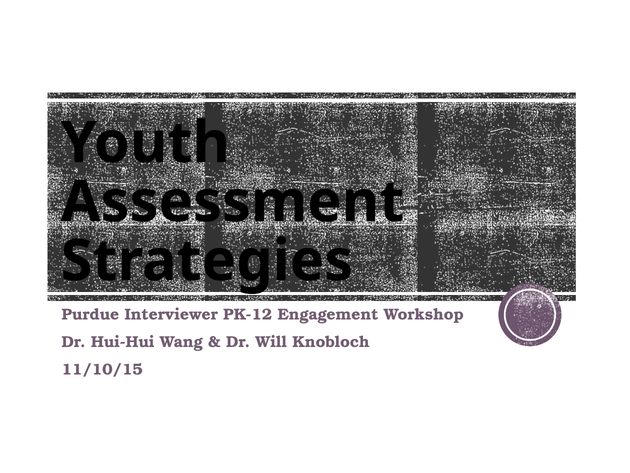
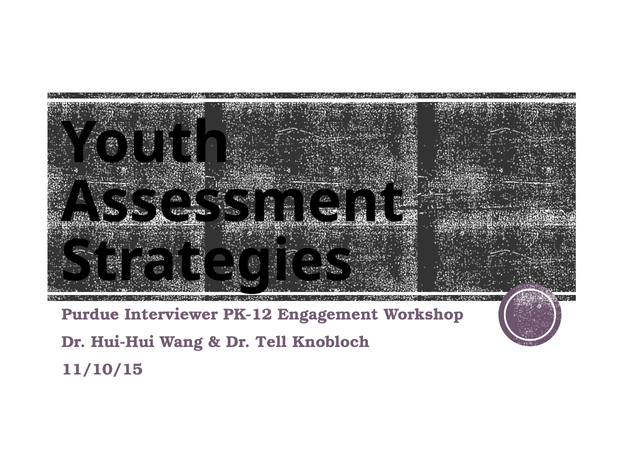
Will: Will -> Tell (271, 341)
